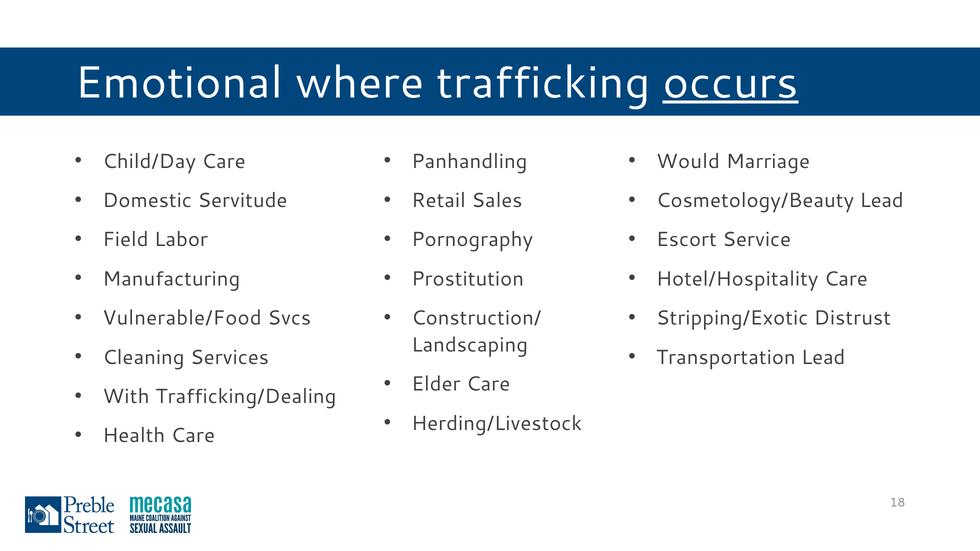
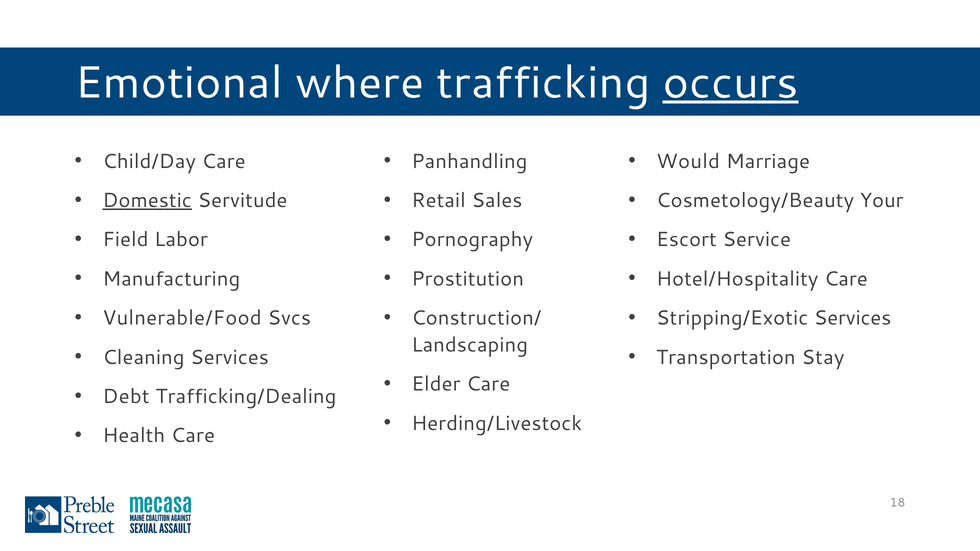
Domestic underline: none -> present (147, 201)
Cosmetology/Beauty Lead: Lead -> Your (882, 201)
Stripping/Exotic Distrust: Distrust -> Services (853, 318)
Transportation Lead: Lead -> Stay (823, 357)
With: With -> Debt (126, 397)
